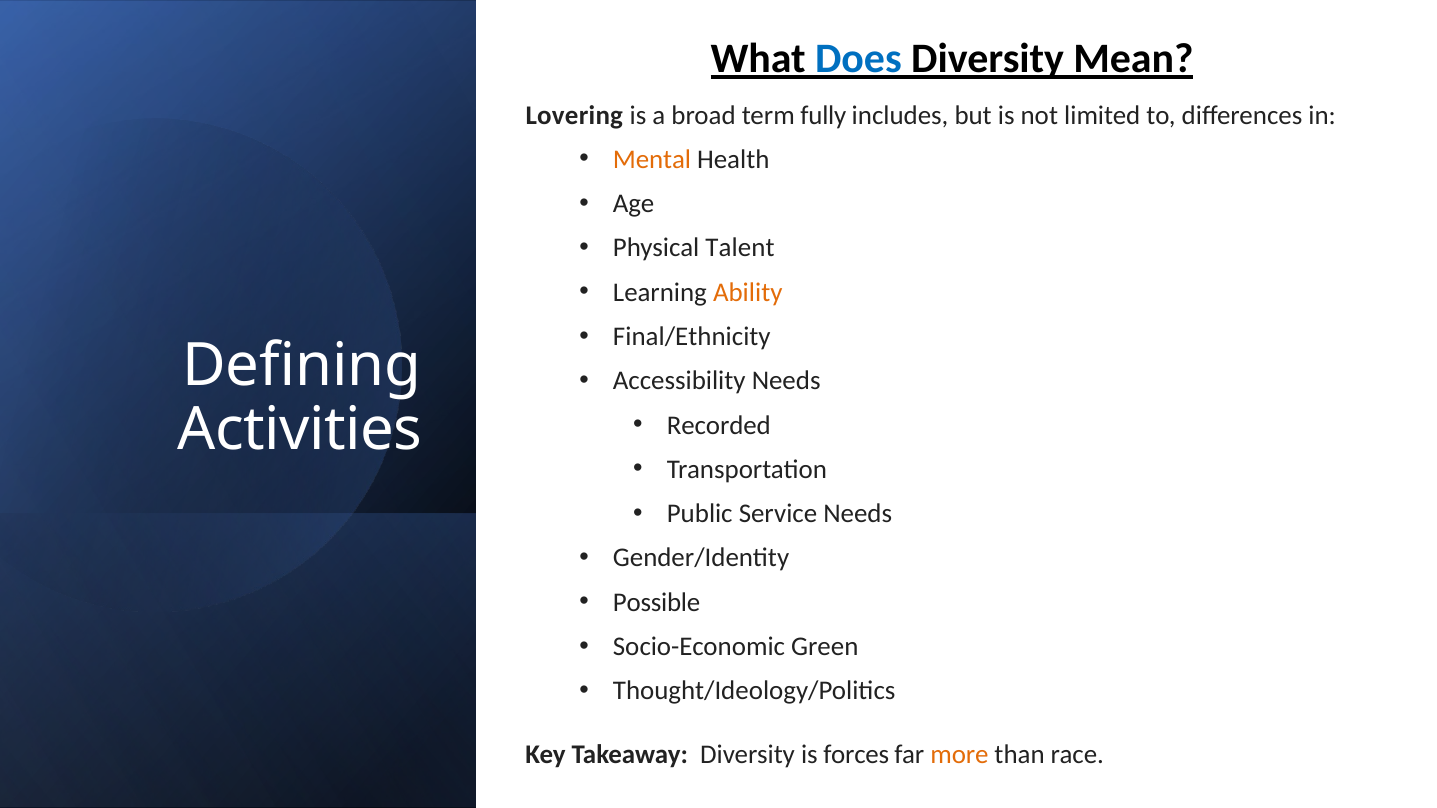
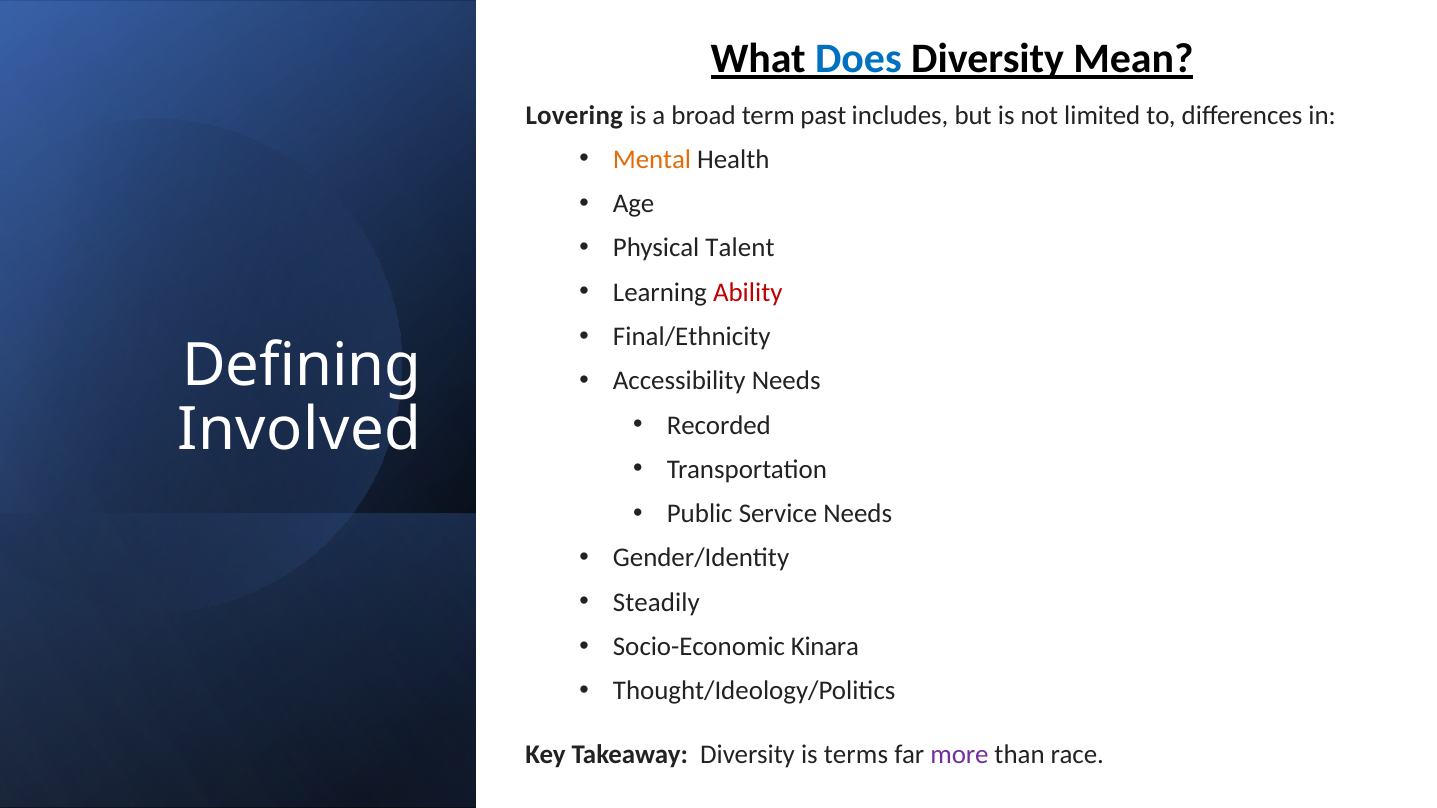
fully: fully -> past (823, 115)
Ability colour: orange -> red (748, 292)
Activities: Activities -> Involved (299, 430)
Possible: Possible -> Steadily (656, 603)
Green: Green -> Kinara (825, 647)
forces: forces -> terms (856, 755)
more colour: orange -> purple (959, 755)
